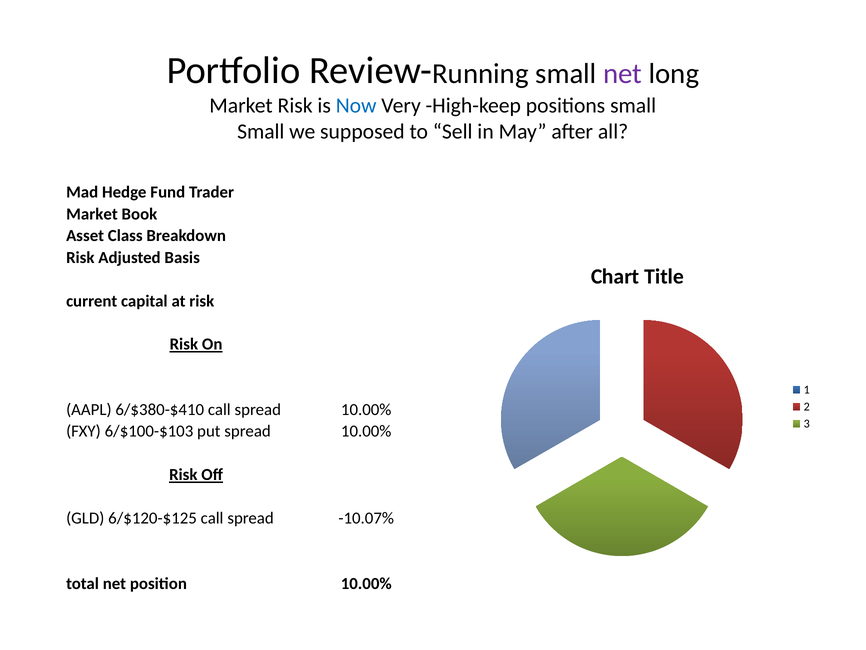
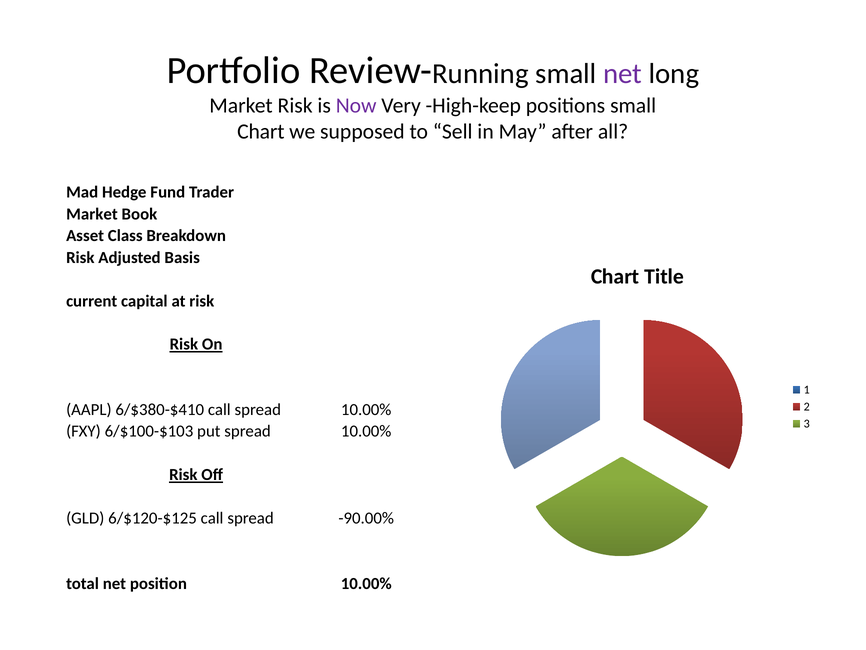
Now colour: blue -> purple (356, 105)
Small: Small -> Chart (261, 131)
-10.07%: -10.07% -> -90.00% (366, 518)
